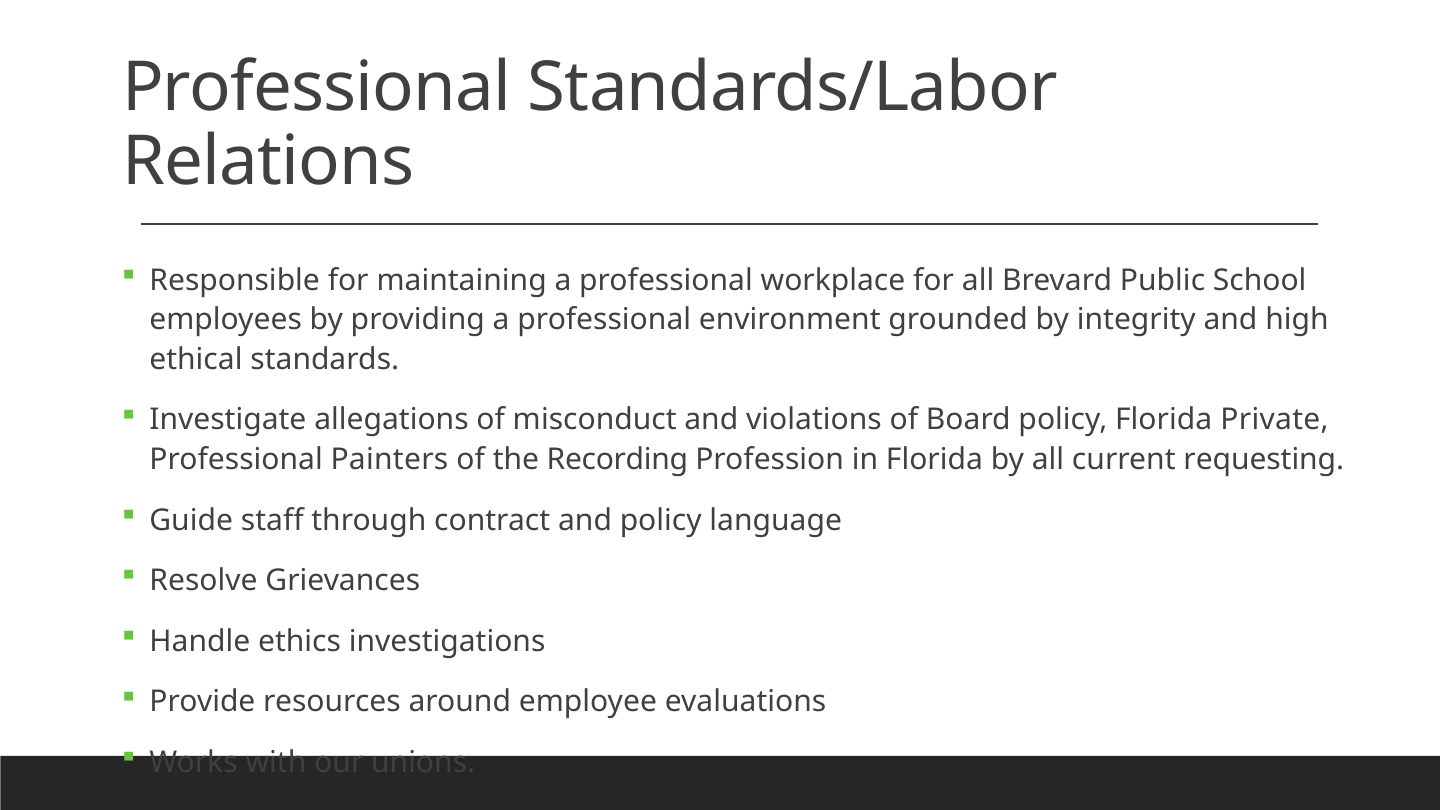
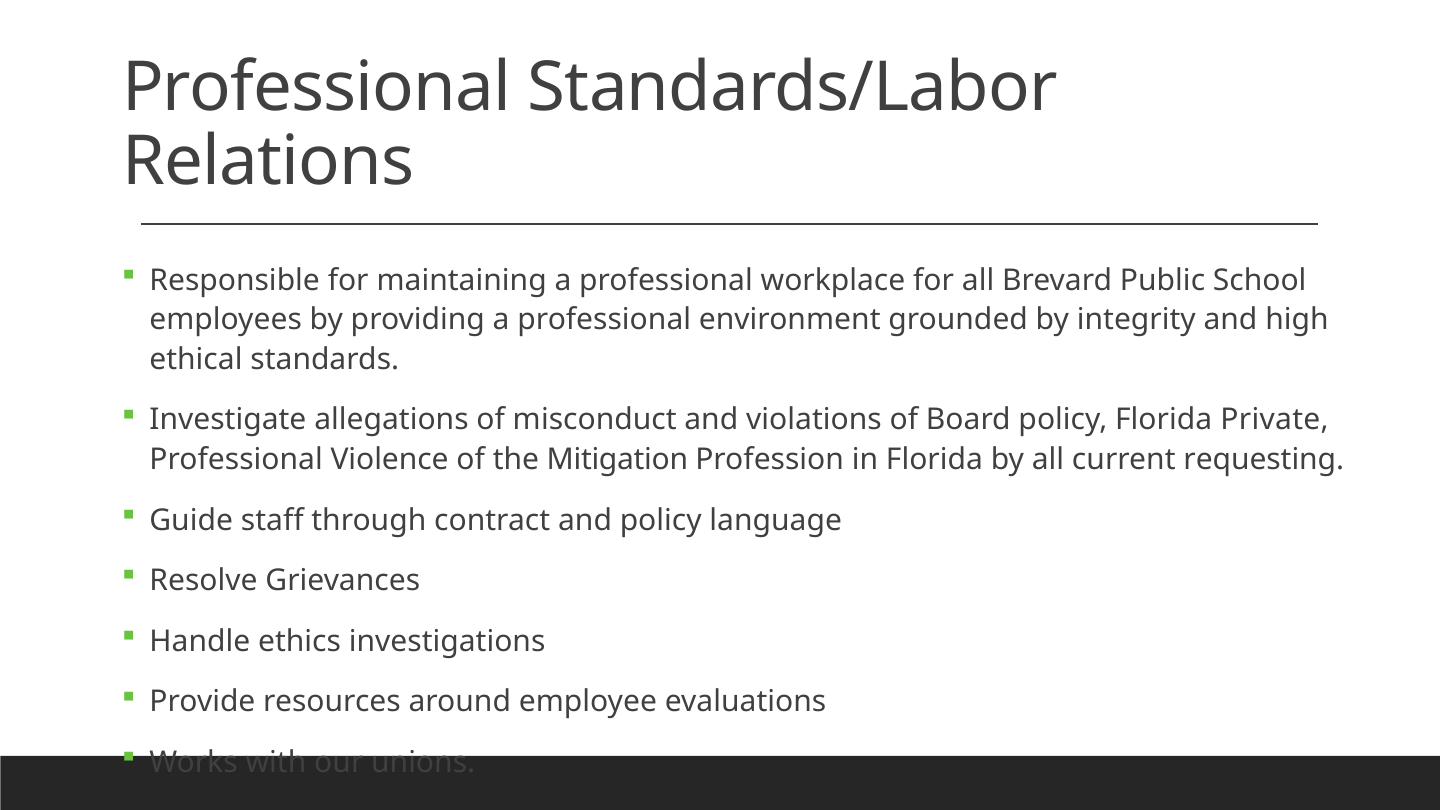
Painters: Painters -> Violence (390, 460)
Recording: Recording -> Mitigation (617, 460)
